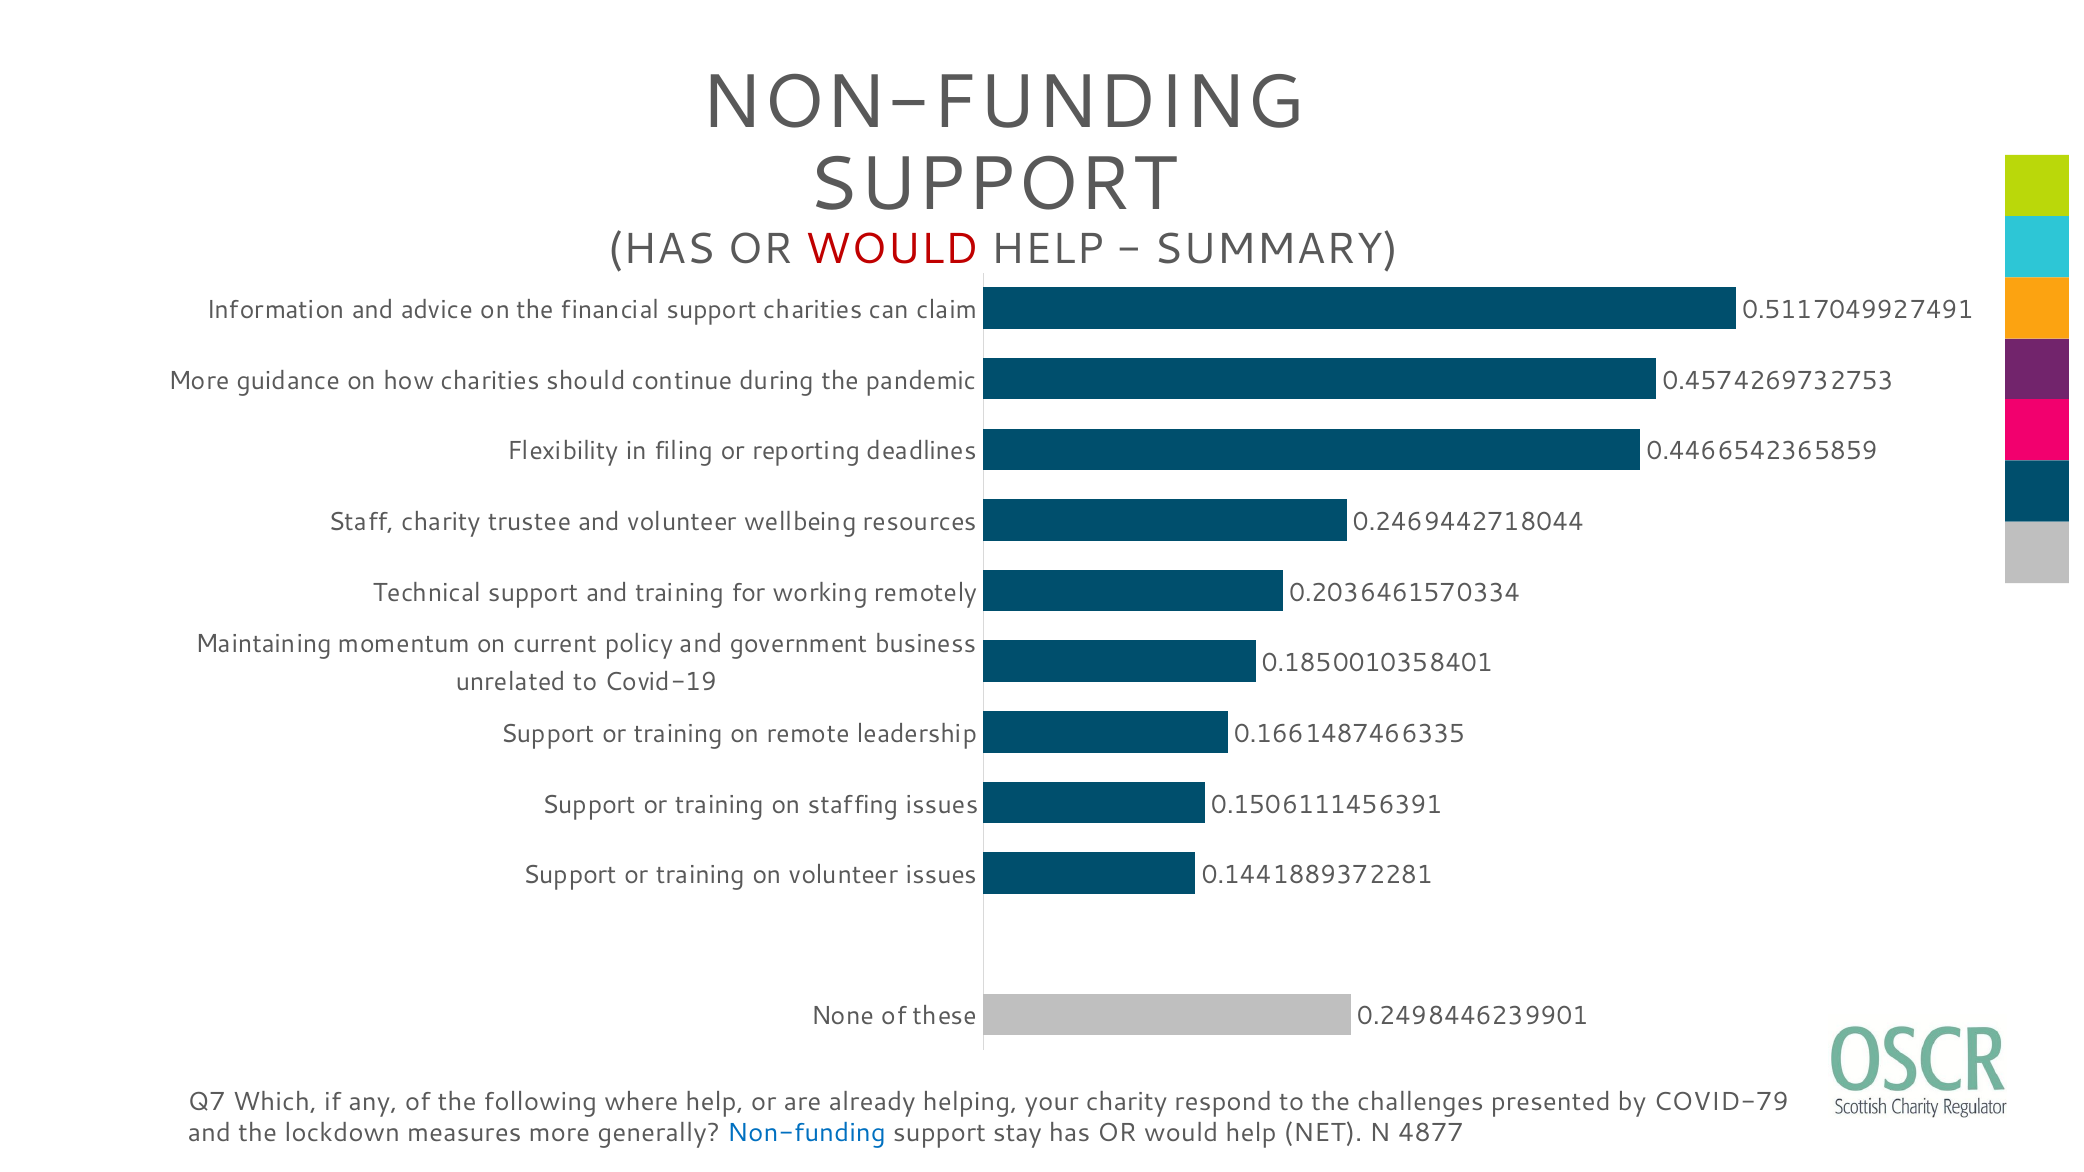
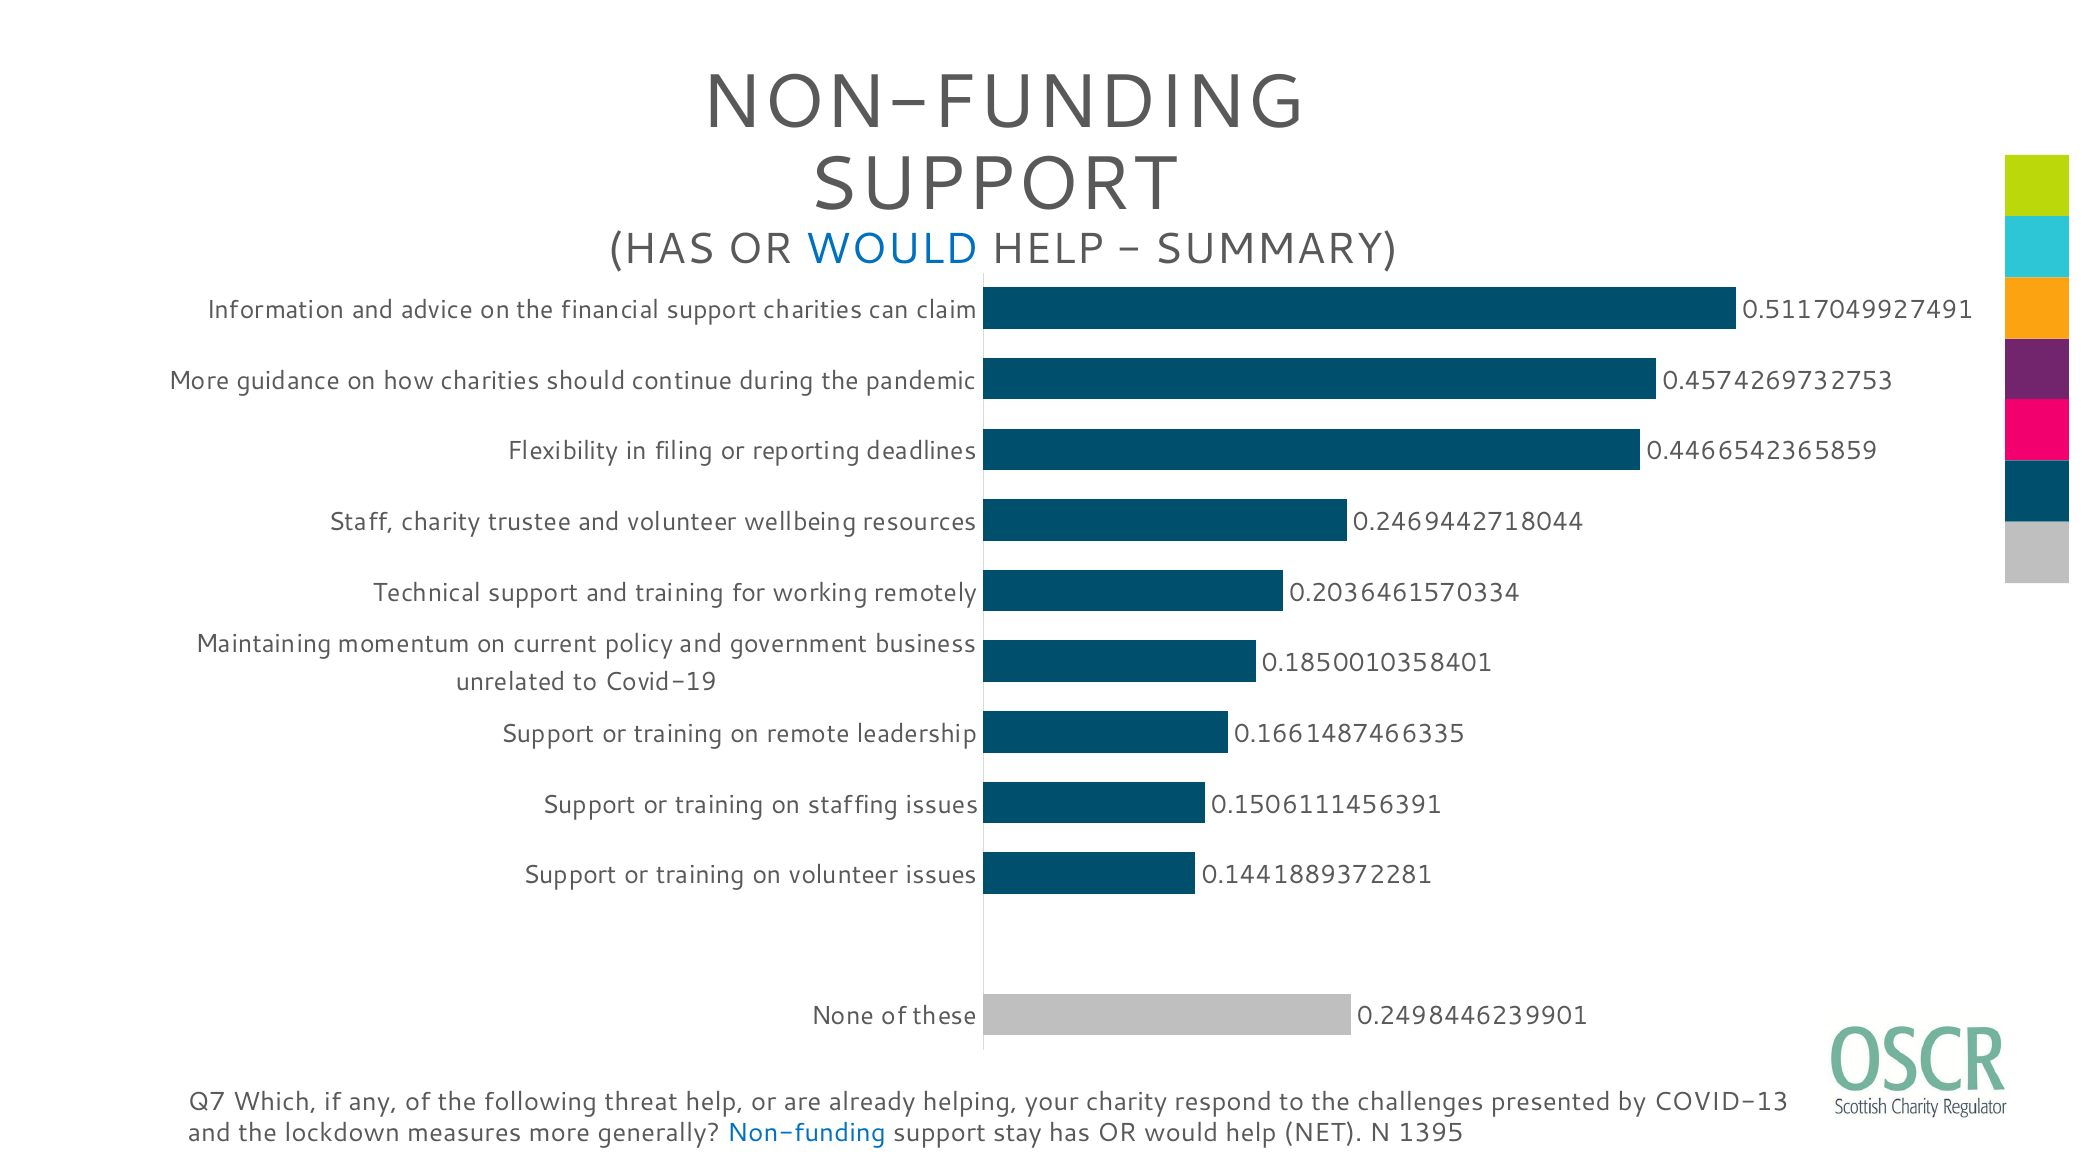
WOULD colour: red -> blue (892, 249)
where: where -> threat (641, 1102)
COVID-79: COVID-79 -> COVID-13 (1721, 1102)
4877: 4877 -> 1395 (1431, 1133)
